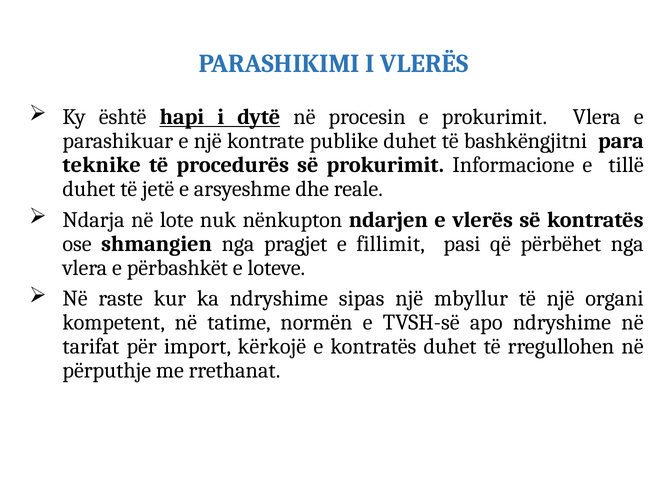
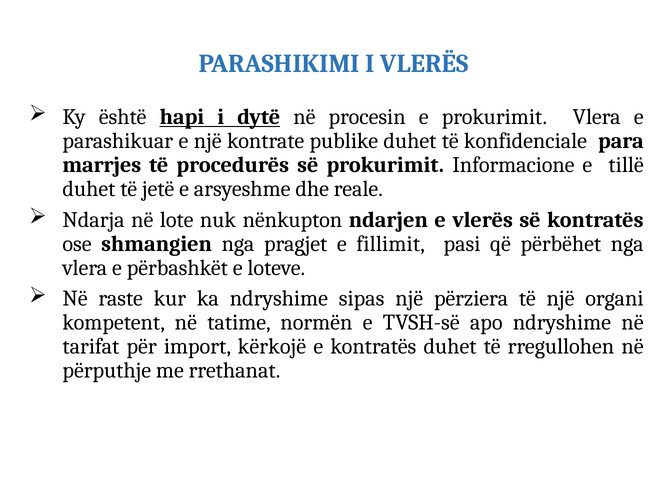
bashkëngjitni: bashkëngjitni -> konfidenciale (525, 141)
teknike: teknike -> marrjes (102, 165)
mbyllur: mbyllur -> përziera (471, 298)
